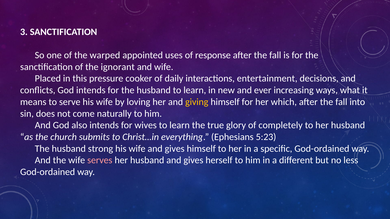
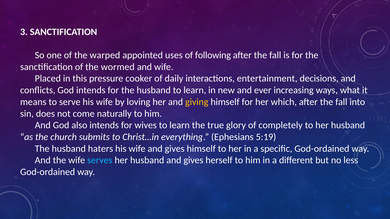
response: response -> following (213, 55)
ignorant: ignorant -> wormed (118, 67)
5:23: 5:23 -> 5:19 (266, 137)
strong: strong -> haters (101, 149)
serves colour: pink -> light blue (100, 161)
